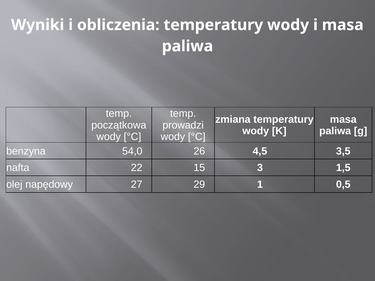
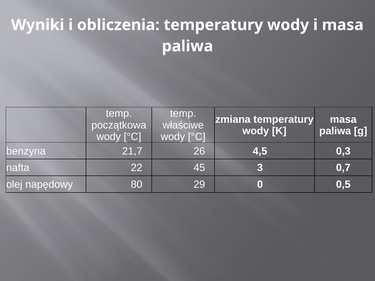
prowadzi: prowadzi -> właściwe (183, 125)
54,0: 54,0 -> 21,7 (132, 151)
3,5: 3,5 -> 0,3 (343, 151)
15: 15 -> 45 (199, 168)
1,5: 1,5 -> 0,7 (343, 168)
27: 27 -> 80 (137, 185)
1: 1 -> 0 (260, 185)
